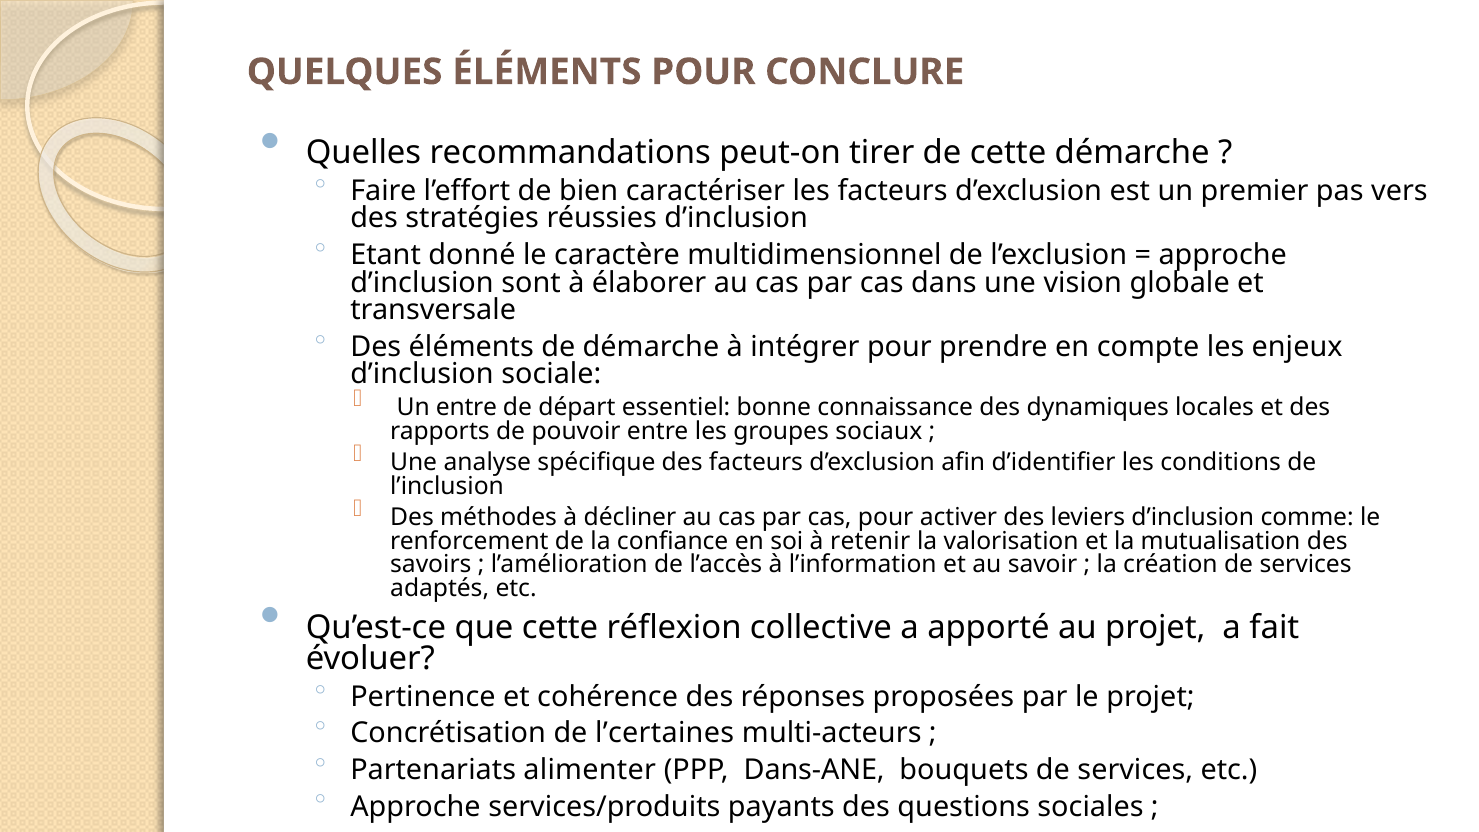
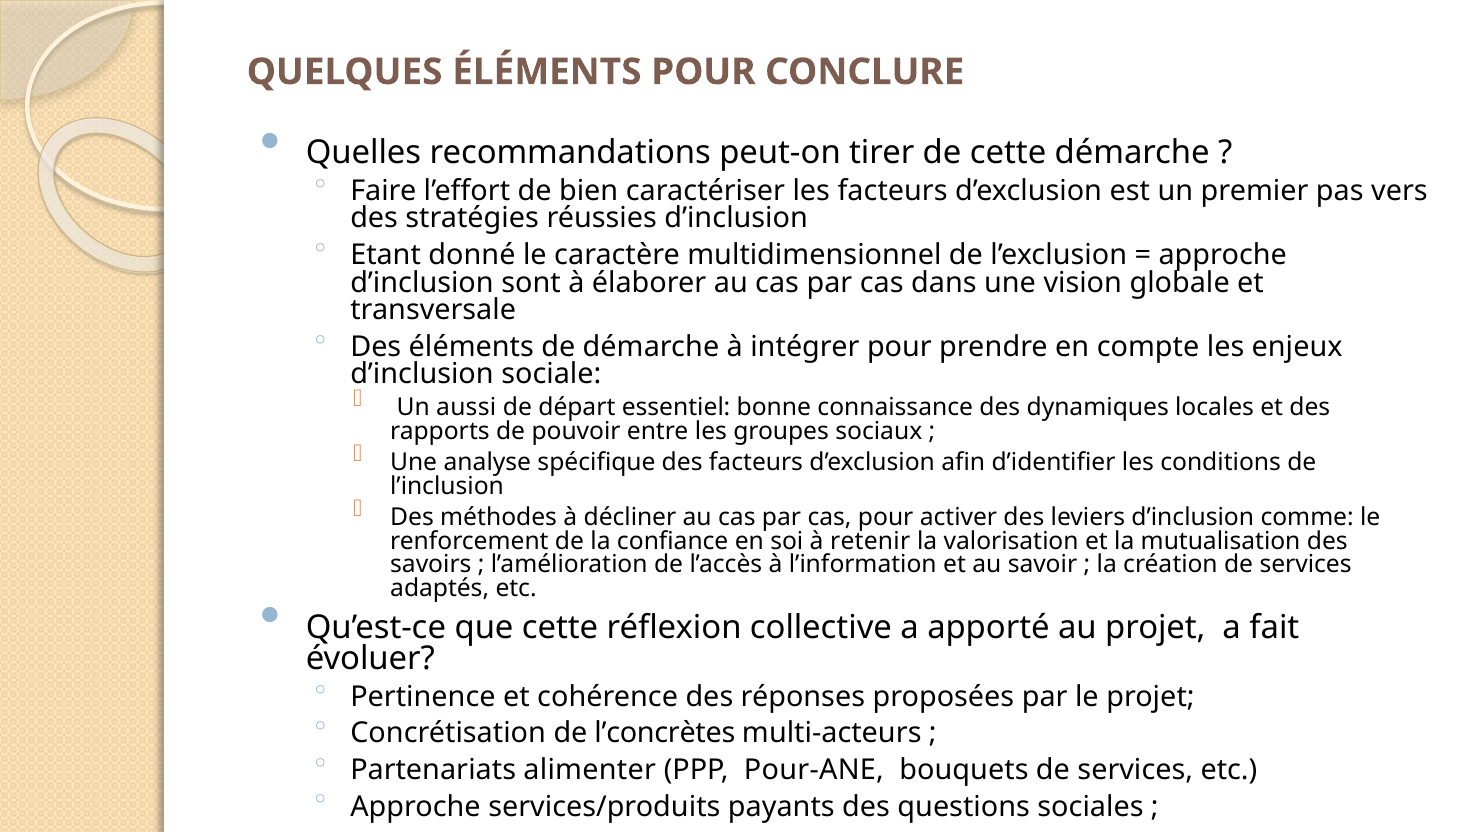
Un entre: entre -> aussi (466, 407)
l’certaines: l’certaines -> l’concrètes (665, 733)
Dans-ANE: Dans-ANE -> Pour-ANE (814, 770)
